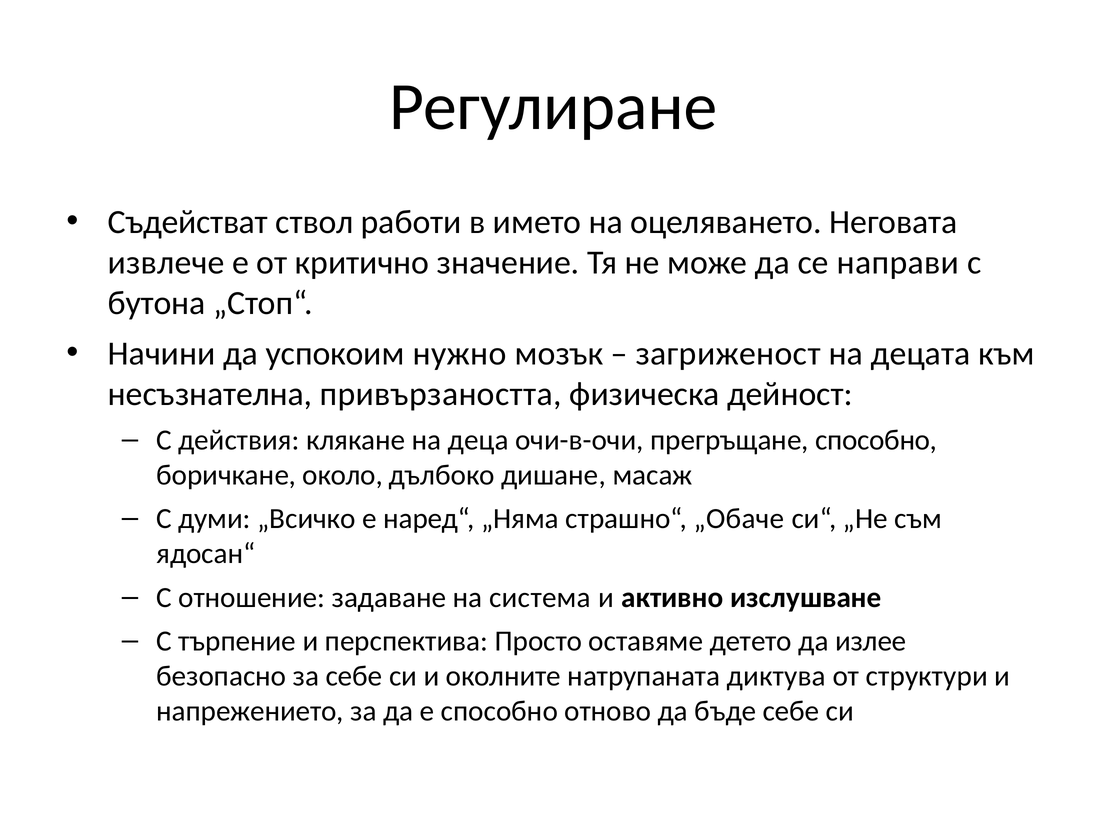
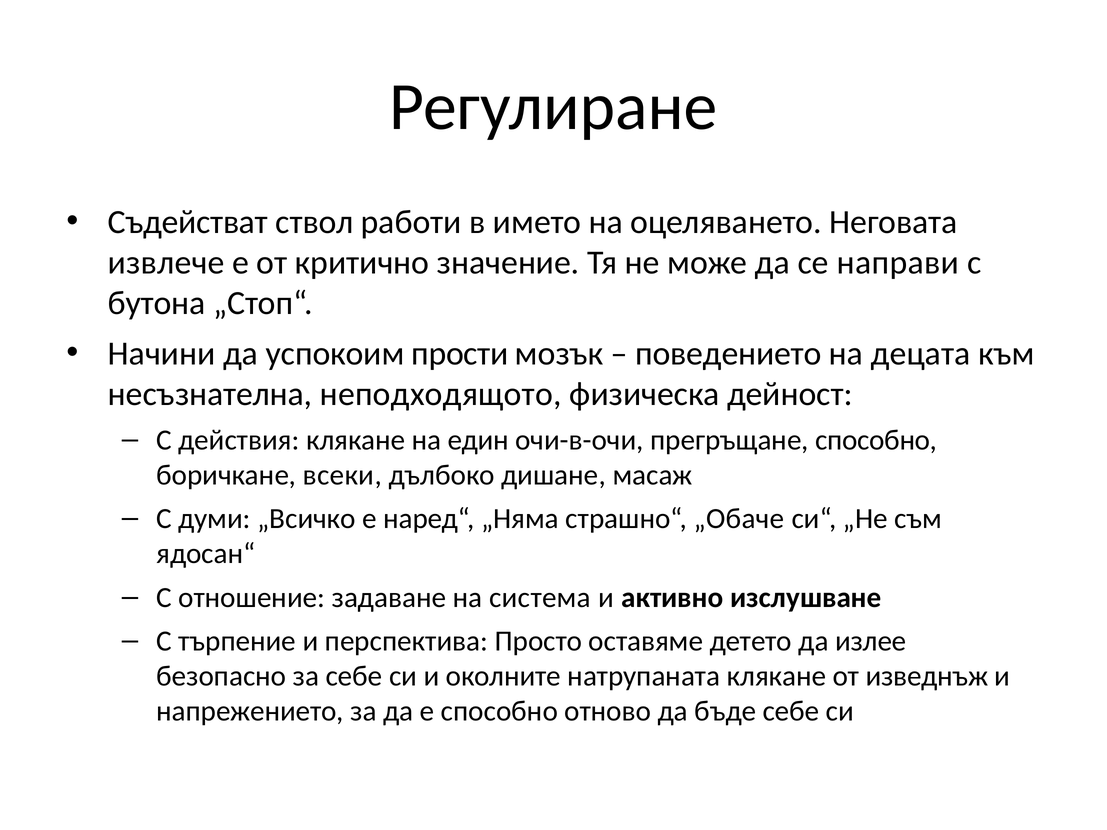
нужно: нужно -> прости (460, 353)
загриженост: загриженост -> поведението (728, 353)
привързаността: привързаността -> неподходящото (441, 394)
деца: деца -> един (478, 440)
около: около -> всеки (342, 475)
натрупаната диктува: диктува -> клякане (776, 676)
структури: структури -> изведнъж (927, 676)
